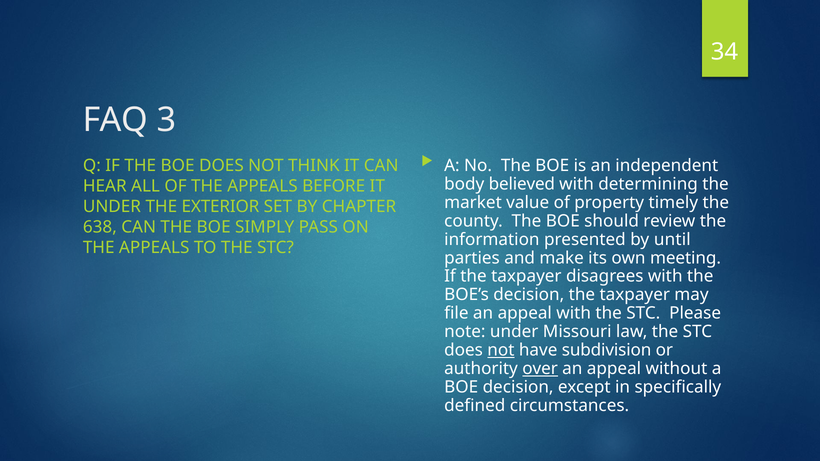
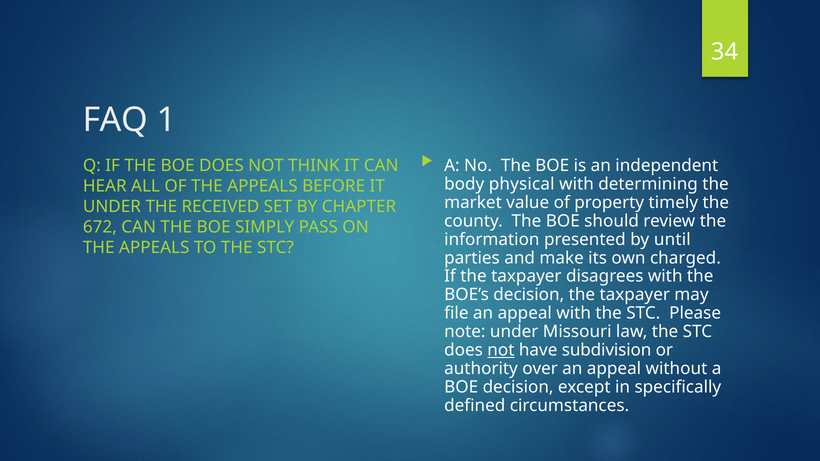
3: 3 -> 1 (166, 120)
believed: believed -> physical (522, 184)
EXTERIOR: EXTERIOR -> RECEIVED (220, 207)
638: 638 -> 672 (100, 227)
meeting: meeting -> charged (685, 258)
over underline: present -> none (540, 369)
